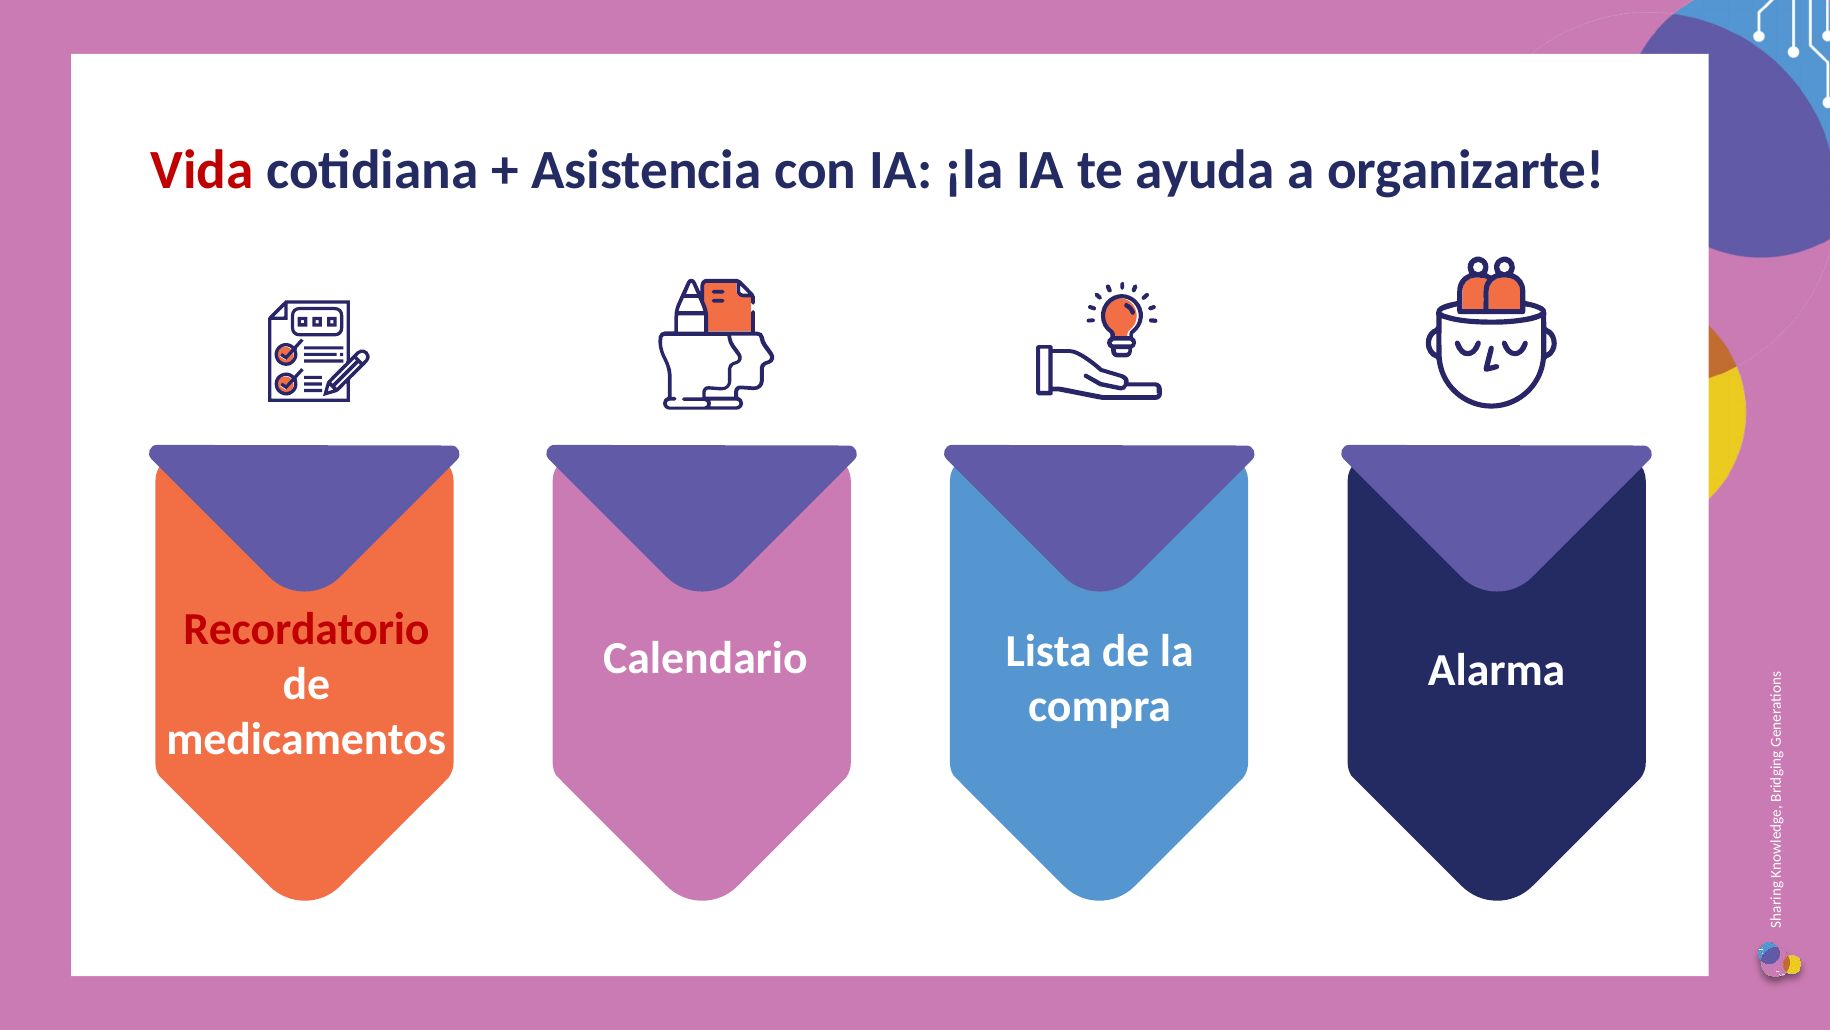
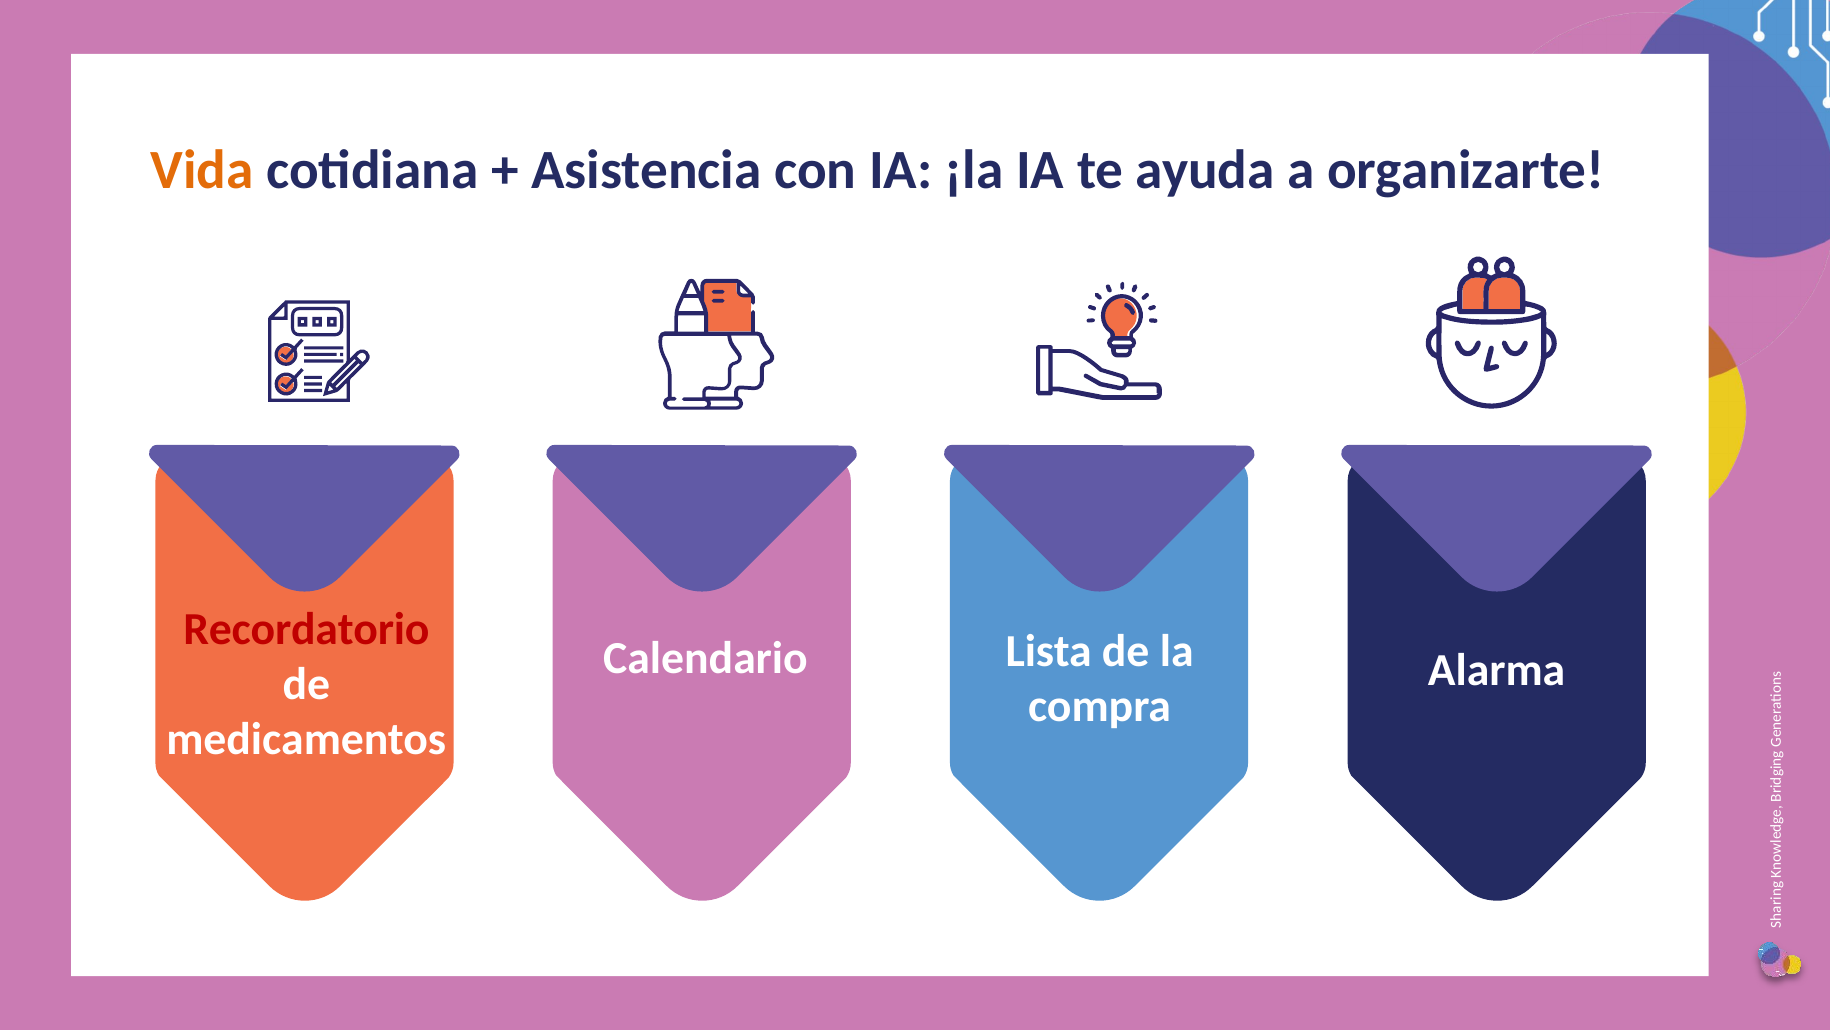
Vida colour: red -> orange (202, 170)
